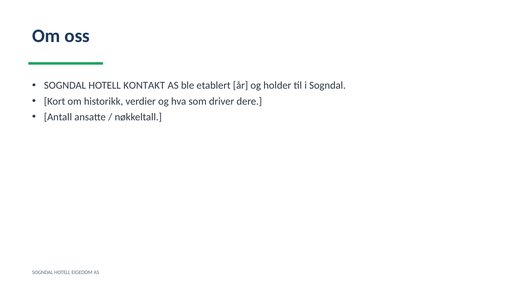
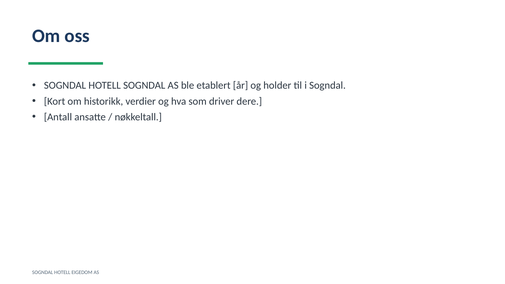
HOTELL KONTAKT: KONTAKT -> SOGNDAL (144, 86)
